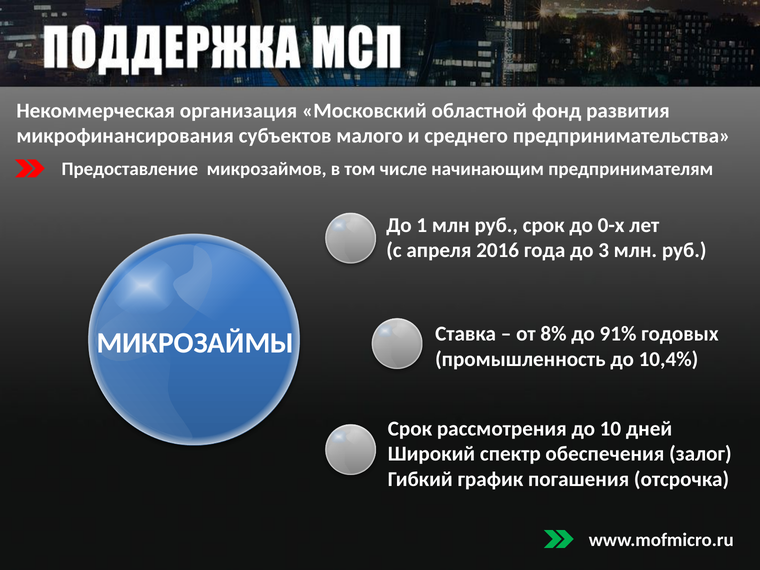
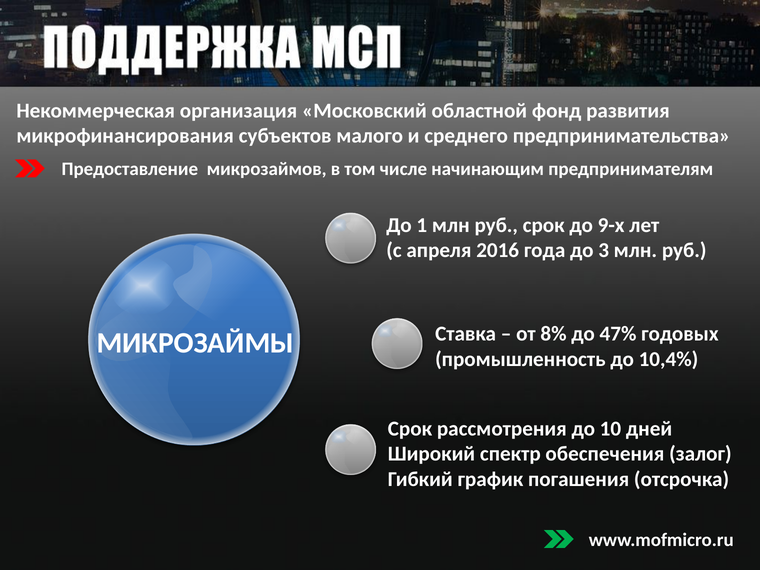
0-х: 0-х -> 9-х (611, 225)
91%: 91% -> 47% (618, 334)
